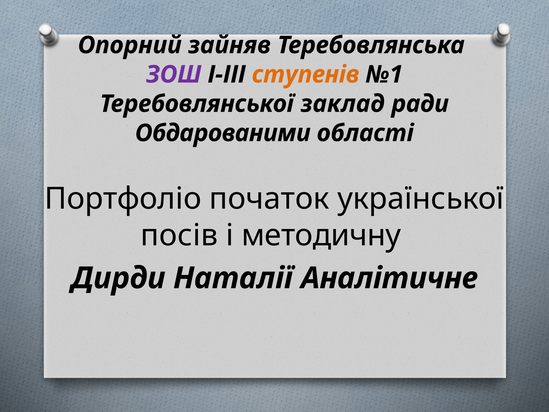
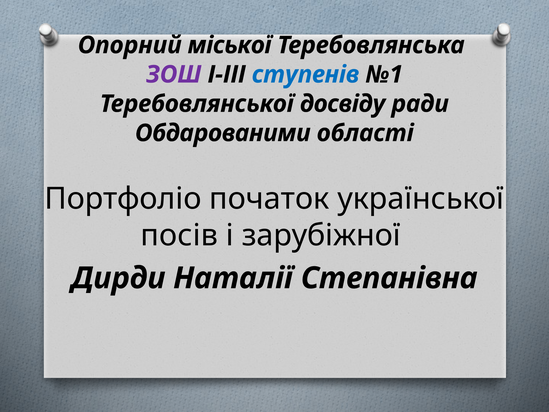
зайняв: зайняв -> міської (230, 45)
ступенів colour: orange -> blue (306, 74)
заклад: заклад -> досвіду (343, 104)
методичну: методичну -> зарубіжної (321, 235)
Аналітичне: Аналітичне -> Степанівна (389, 278)
